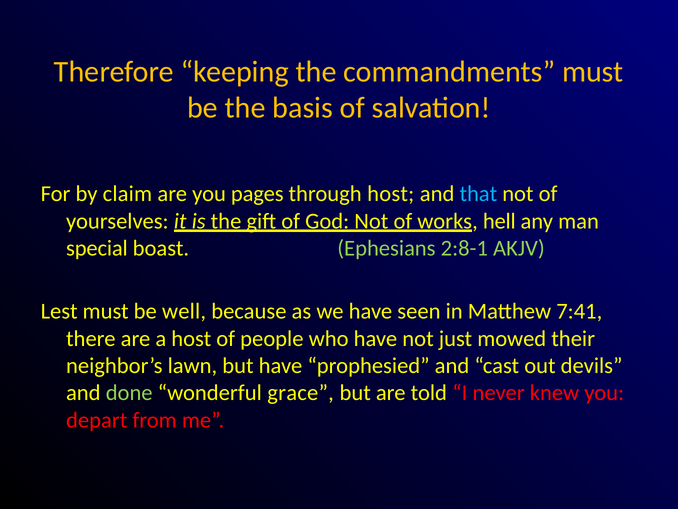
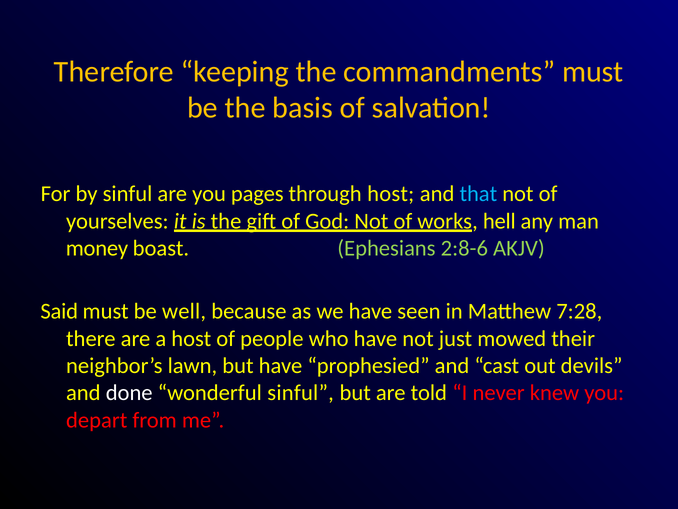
by claim: claim -> sinful (128, 194)
special: special -> money (97, 248)
2:8-1: 2:8-1 -> 2:8-6 (464, 248)
Lest: Lest -> Said (59, 311)
7:41: 7:41 -> 7:28 (579, 311)
done colour: light green -> white (129, 393)
wonderful grace: grace -> sinful (301, 393)
